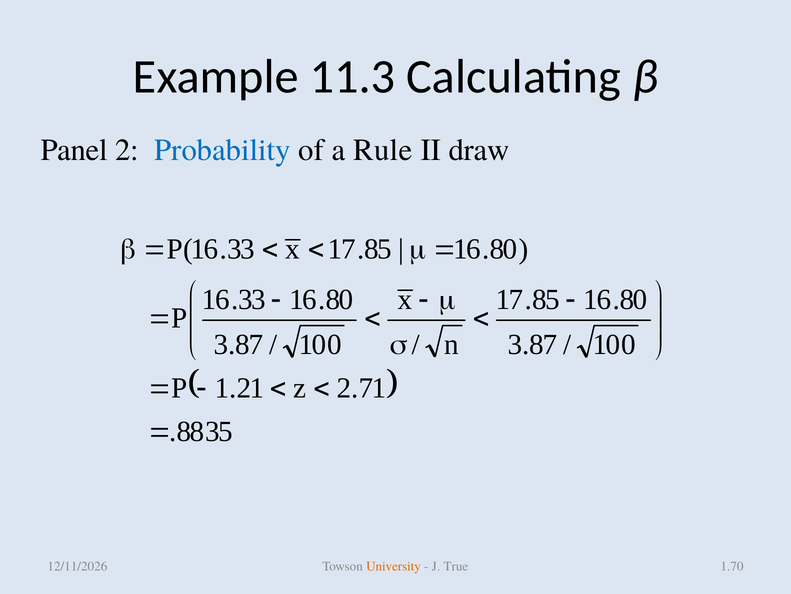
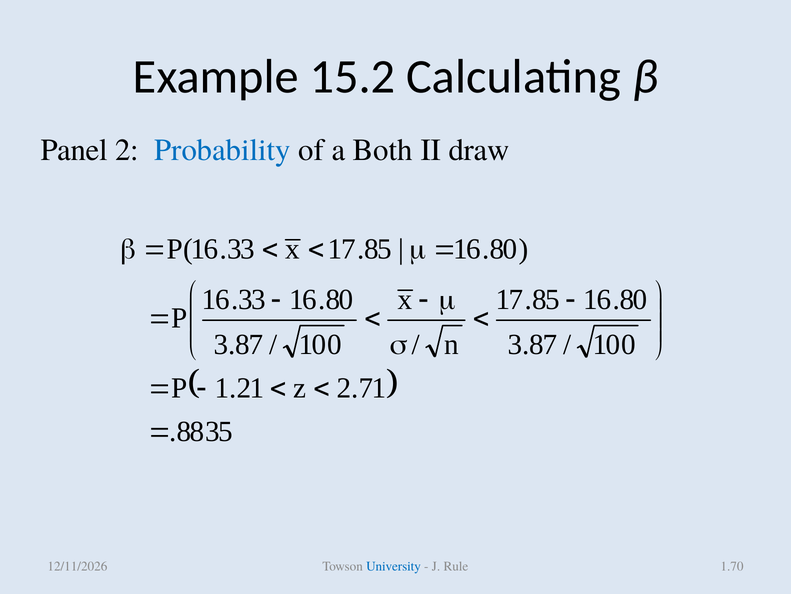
11.3: 11.3 -> 15.2 (352, 77)
Rule: Rule -> Both (383, 150)
University colour: orange -> blue (394, 566)
True: True -> Rule (456, 566)
